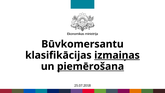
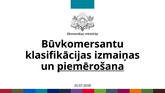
izmaiņas underline: present -> none (117, 55)
